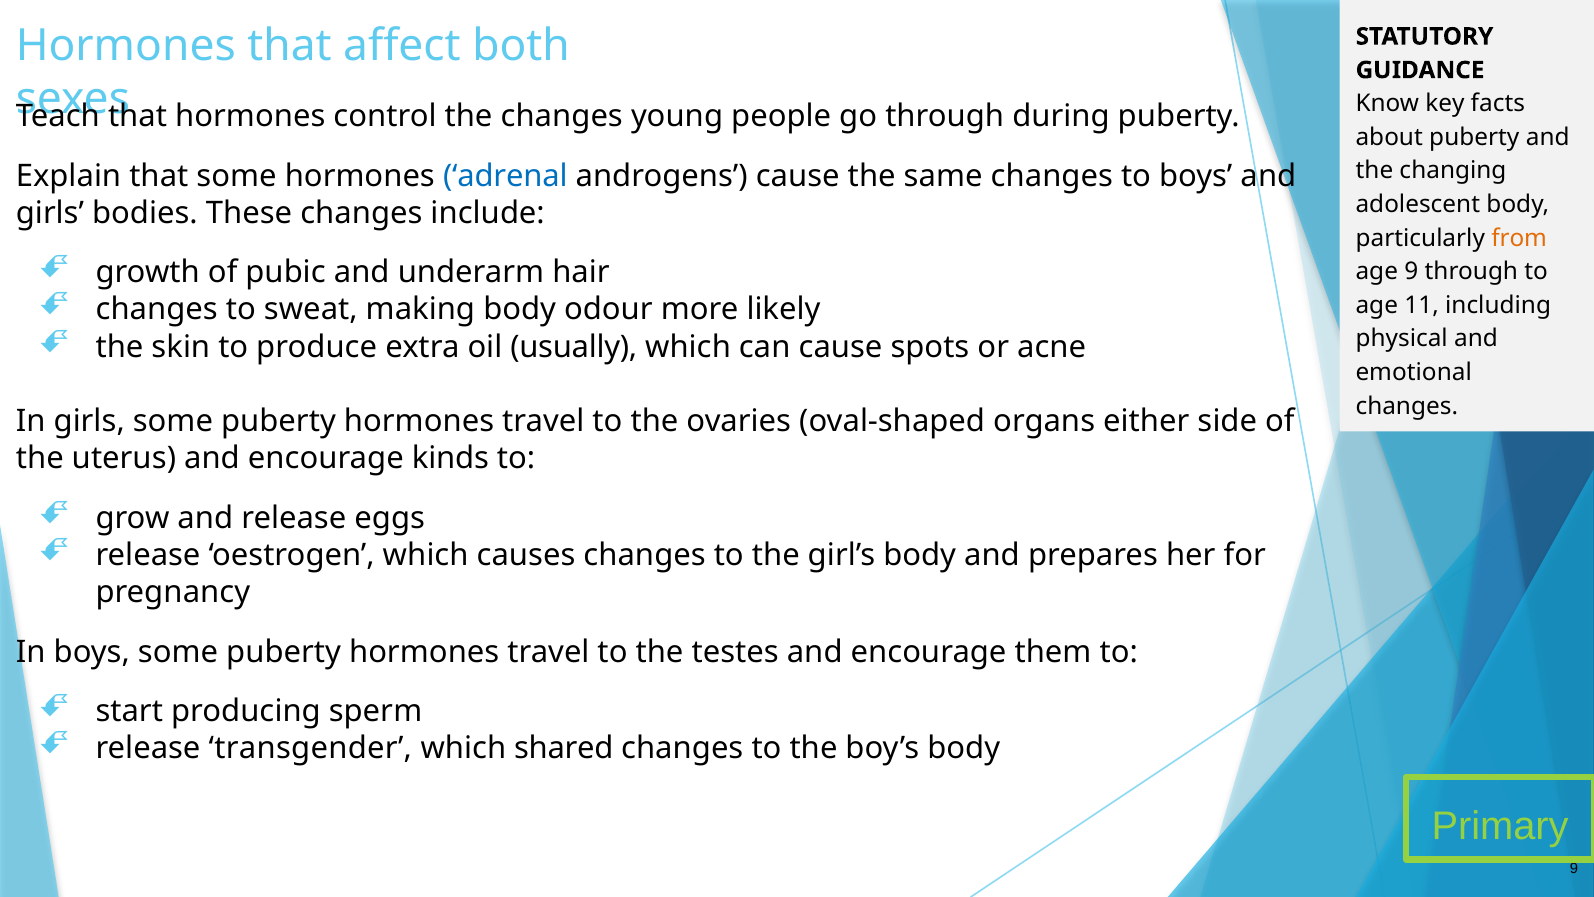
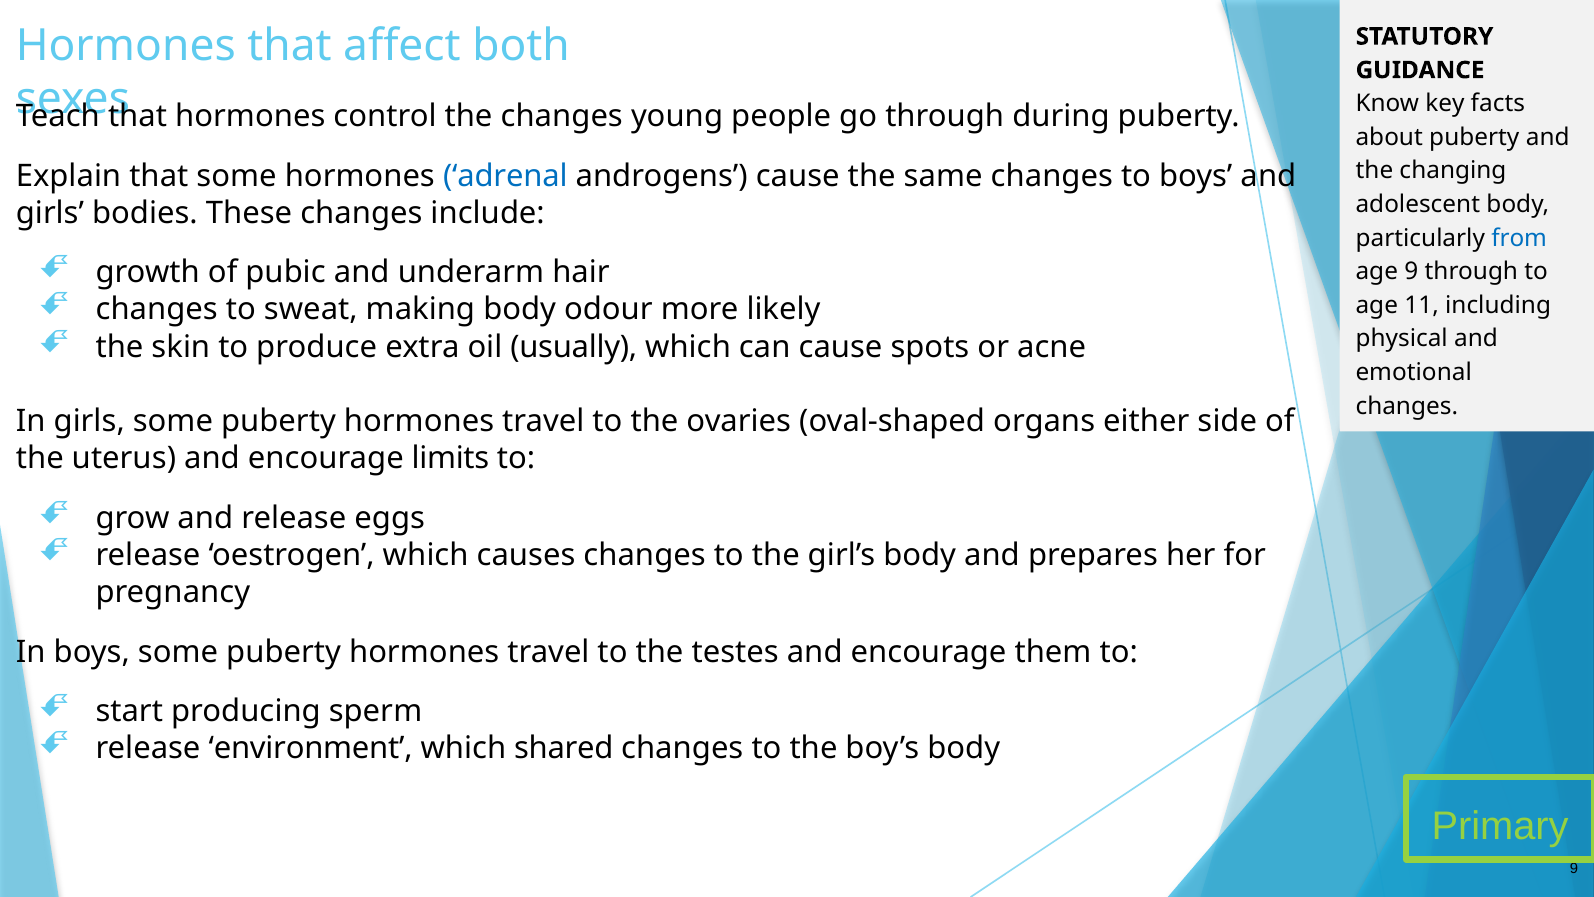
from colour: orange -> blue (1519, 238)
kinds: kinds -> limits (450, 458)
transgender: transgender -> environment (311, 748)
